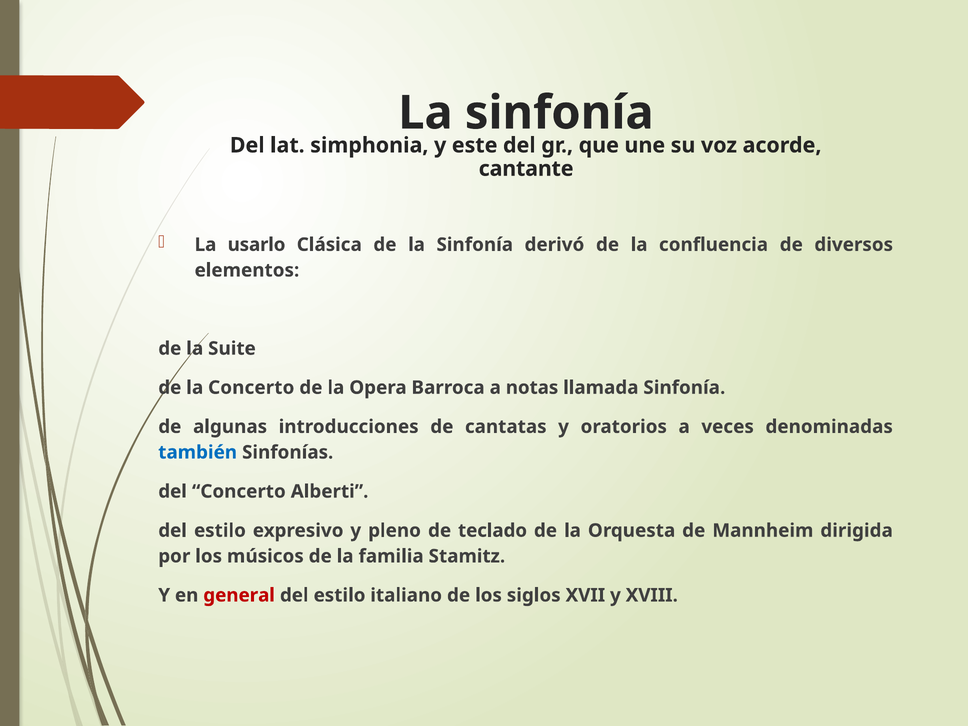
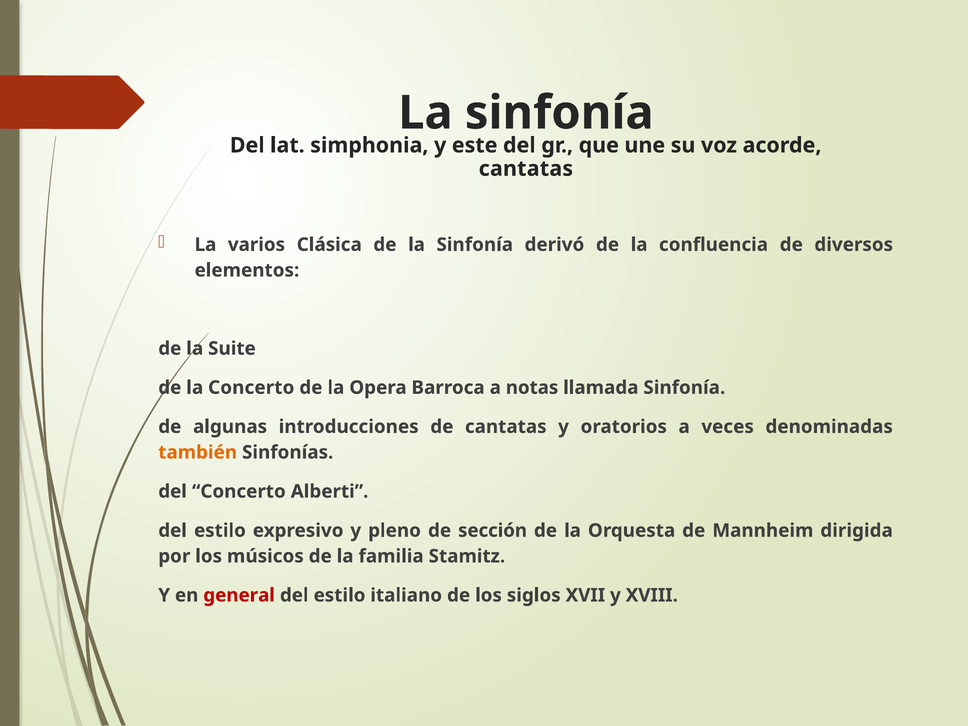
cantante: cantante -> cantatas (526, 169)
usarlo: usarlo -> varios (256, 245)
también colour: blue -> orange (198, 452)
teclado: teclado -> sección (493, 531)
